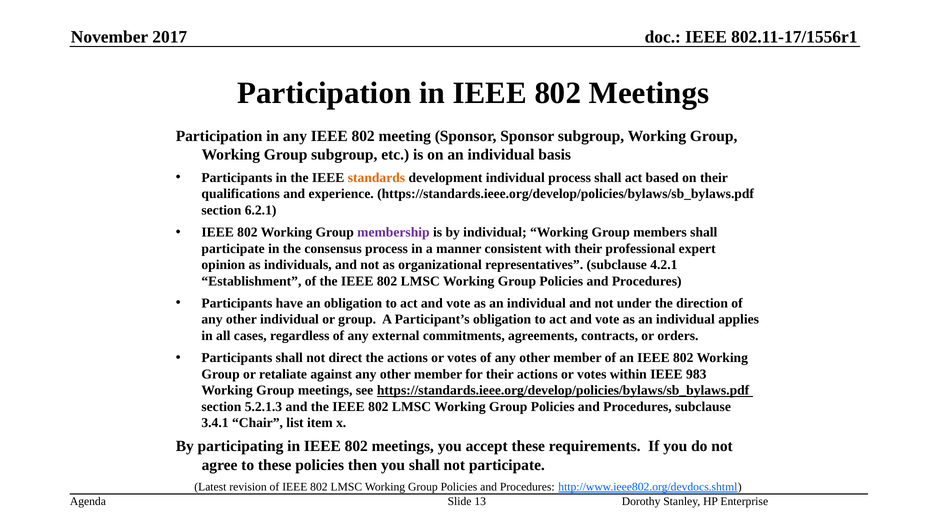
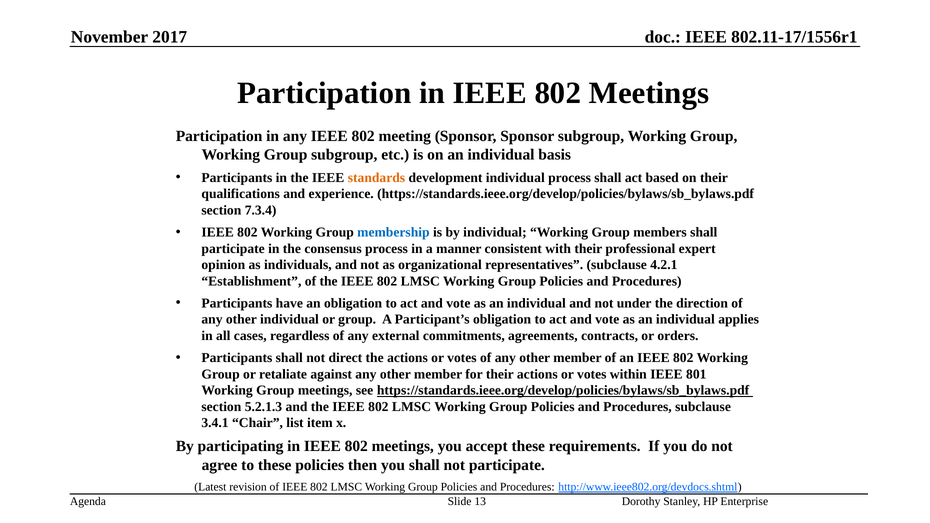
6.2.1: 6.2.1 -> 7.3.4 (261, 210)
membership colour: purple -> blue (393, 232)
983: 983 -> 801 (696, 374)
